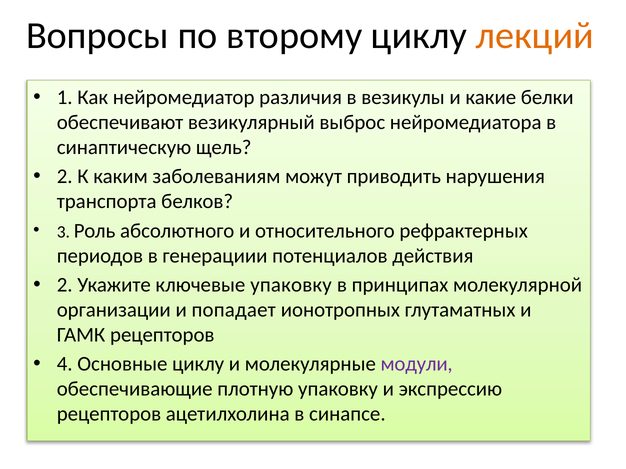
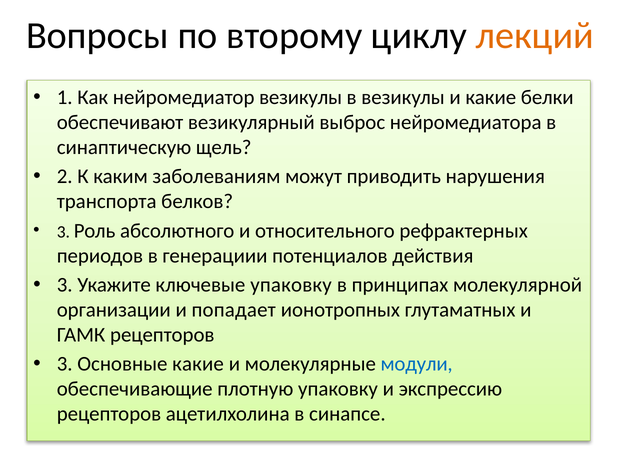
нейромедиатор различия: различия -> везикулы (301, 97)
2: 2 -> 3 (65, 285)
4: 4 -> 3 (65, 364)
Основные циклу: циклу -> какие (198, 364)
модули colour: purple -> blue (417, 364)
